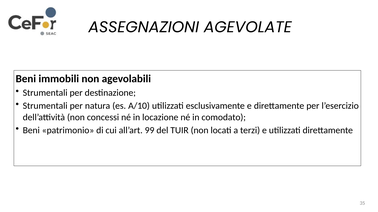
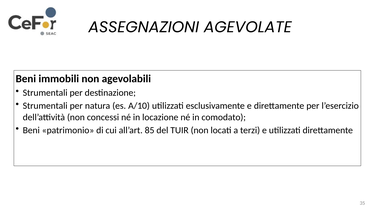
99: 99 -> 85 (150, 131)
